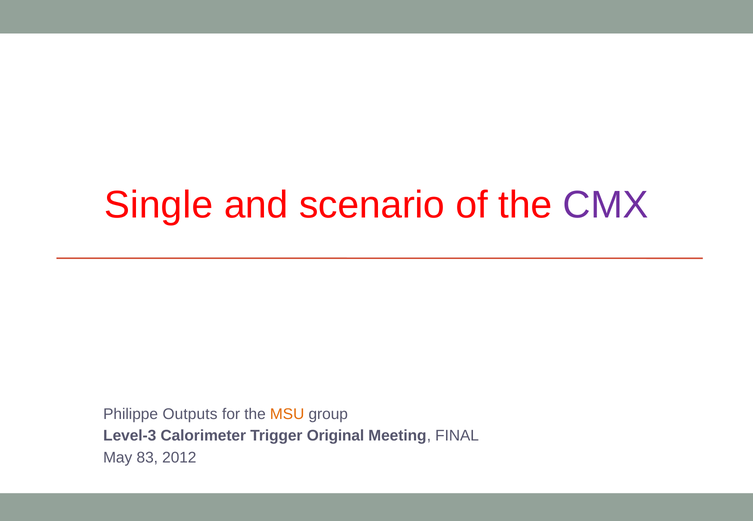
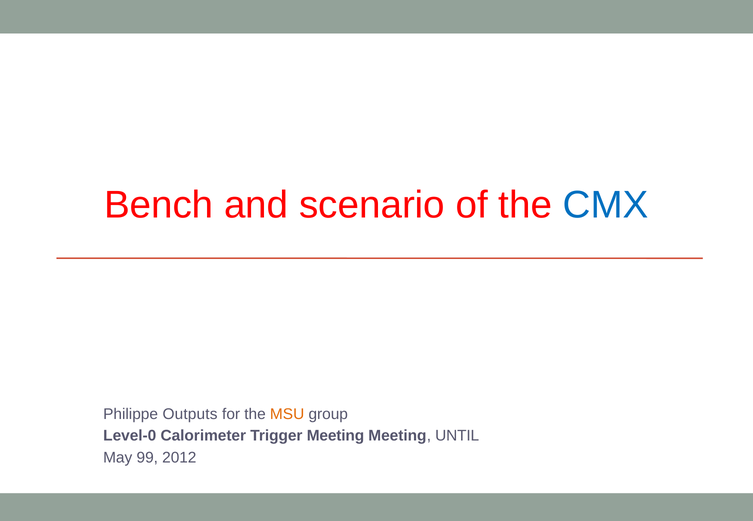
Single: Single -> Bench (159, 205)
CMX colour: purple -> blue (606, 205)
Level-3: Level-3 -> Level-0 (130, 436)
Trigger Original: Original -> Meeting (335, 436)
FINAL: FINAL -> UNTIL (457, 436)
83: 83 -> 99 (147, 458)
